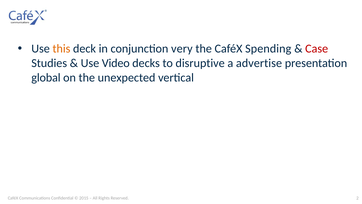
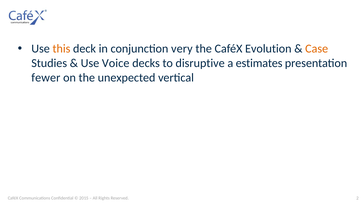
Spending: Spending -> Evolution (268, 49)
Case colour: red -> orange (317, 49)
Video: Video -> Voice (116, 63)
advertise: advertise -> estimates (259, 63)
global: global -> fewer (46, 78)
